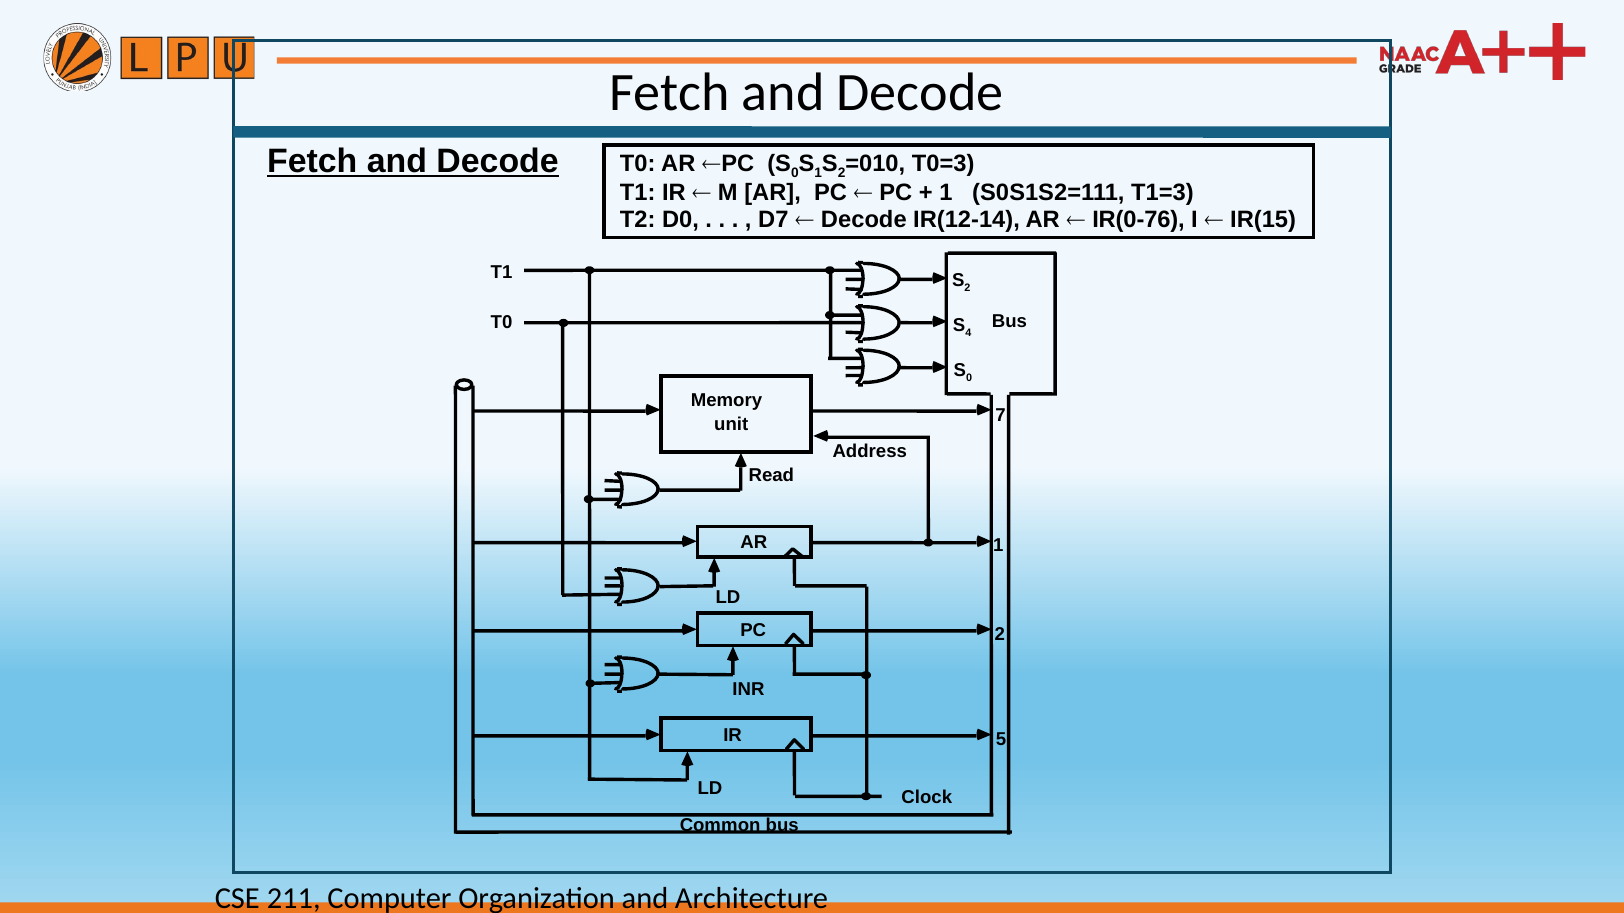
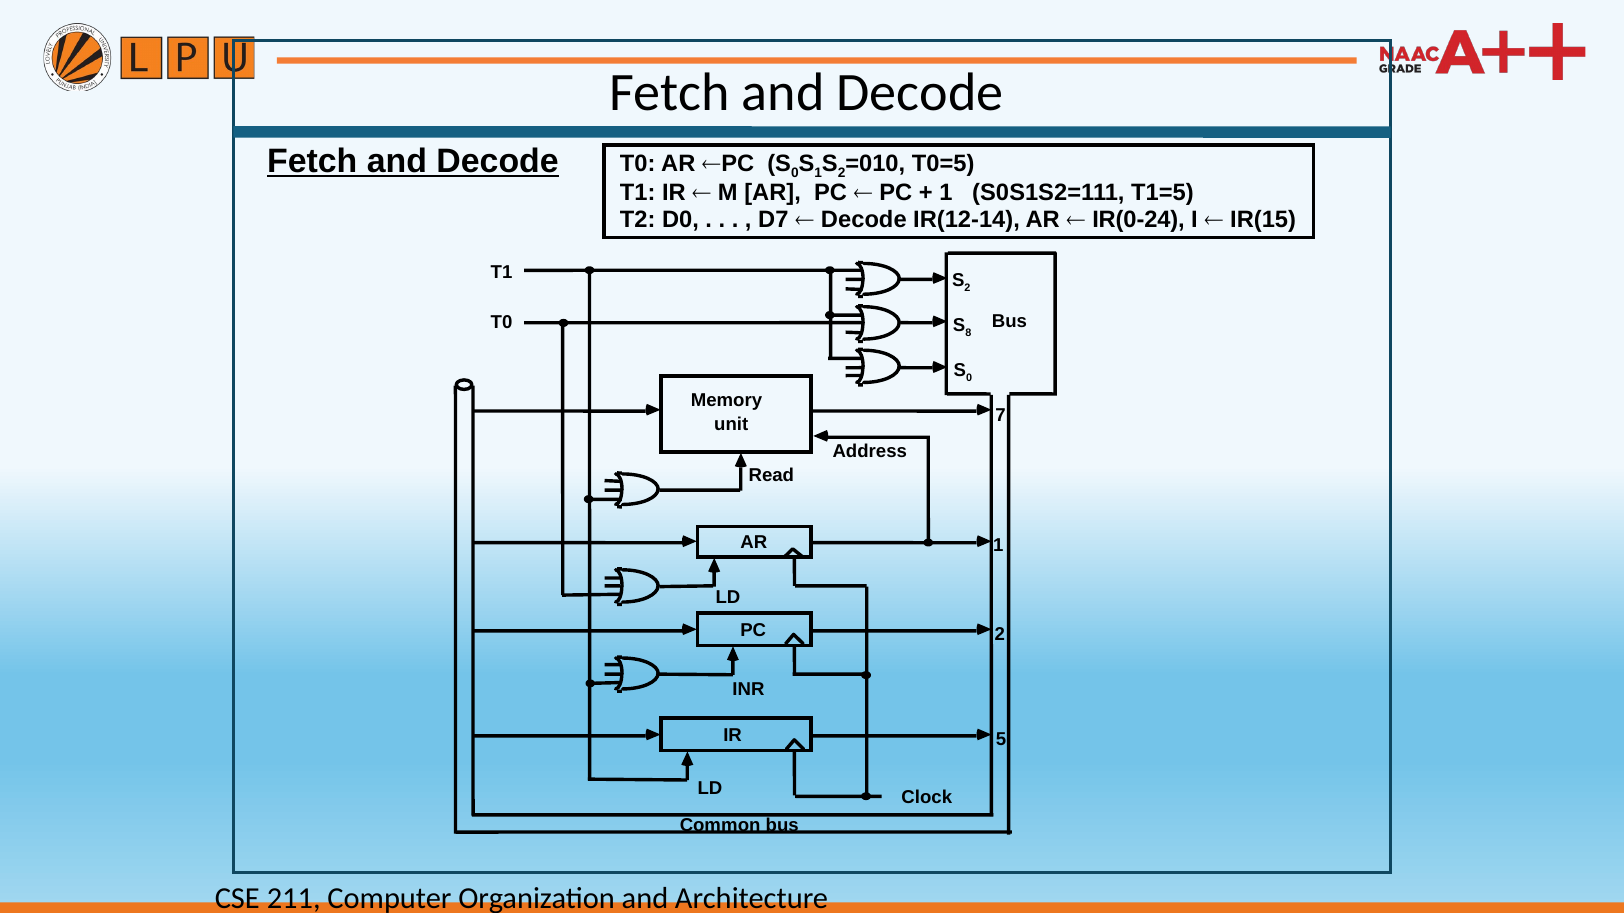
T0=3: T0=3 -> T0=5 (943, 164)
T1=3: T1=3 -> T1=5 (1162, 193)
IR(0-76: IR(0-76 -> IR(0-24 (1139, 220)
4: 4 -> 8 (968, 333)
